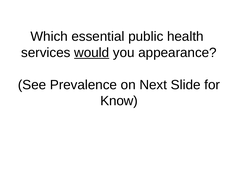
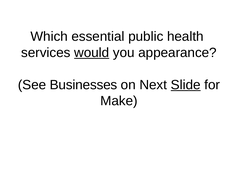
Prevalence: Prevalence -> Businesses (84, 85)
Slide underline: none -> present (186, 85)
Know: Know -> Make (119, 101)
